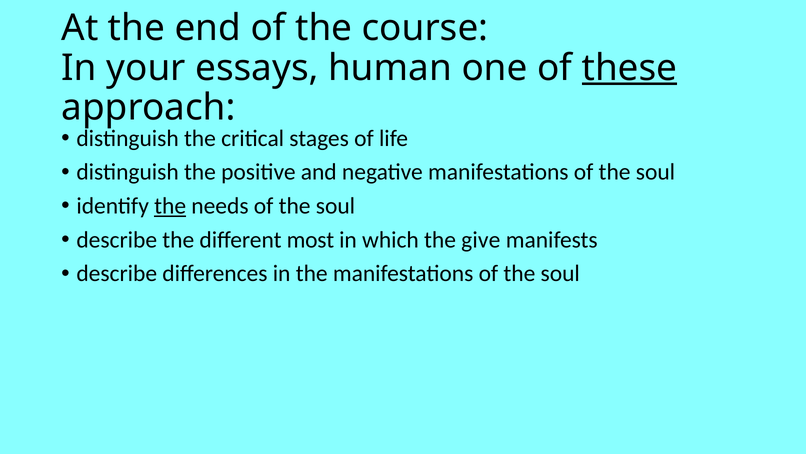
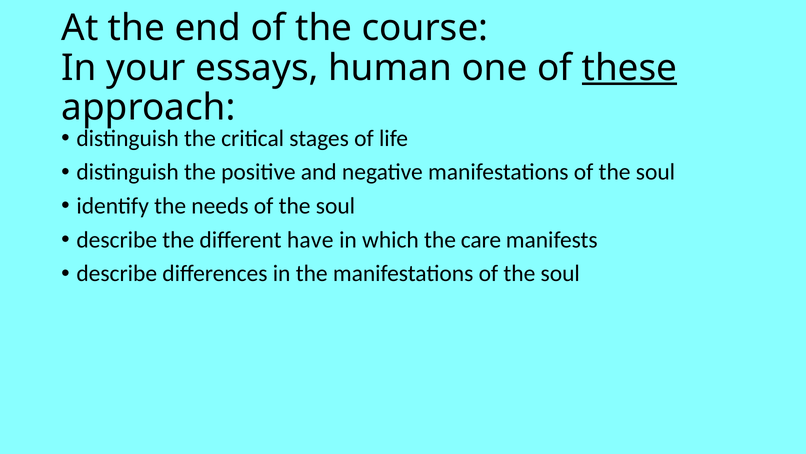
the underline: present -> none (170, 206)
most: most -> have (310, 240)
give: give -> care (481, 240)
